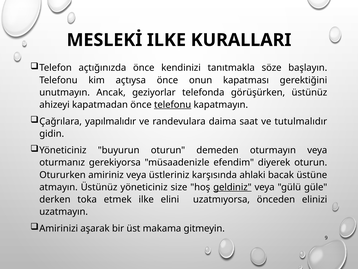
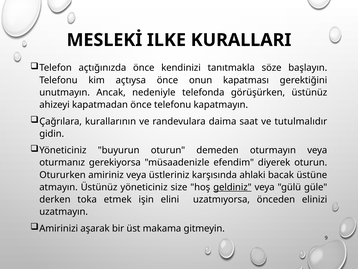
geziyorlar: geziyorlar -> nedeniyle (154, 92)
telefonu underline: present -> none (173, 104)
yapılmalıdır: yapılmalıdır -> kurallarının (111, 121)
etmek ilke: ilke -> işin (146, 199)
